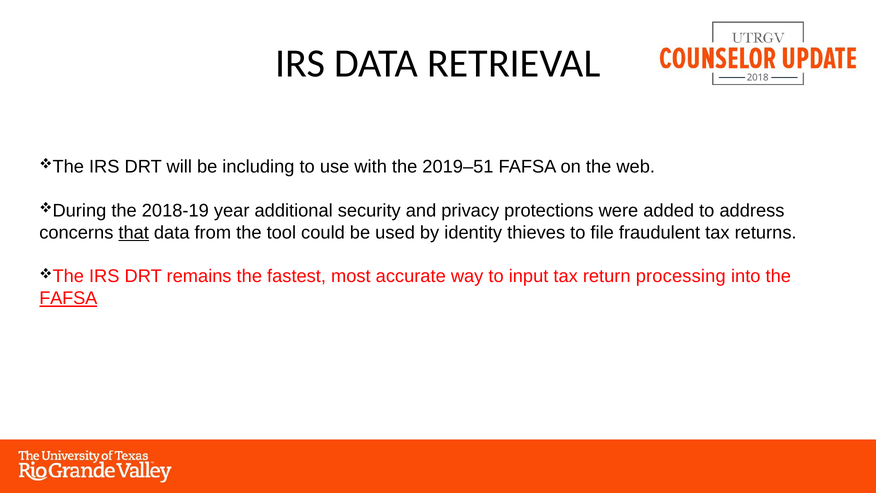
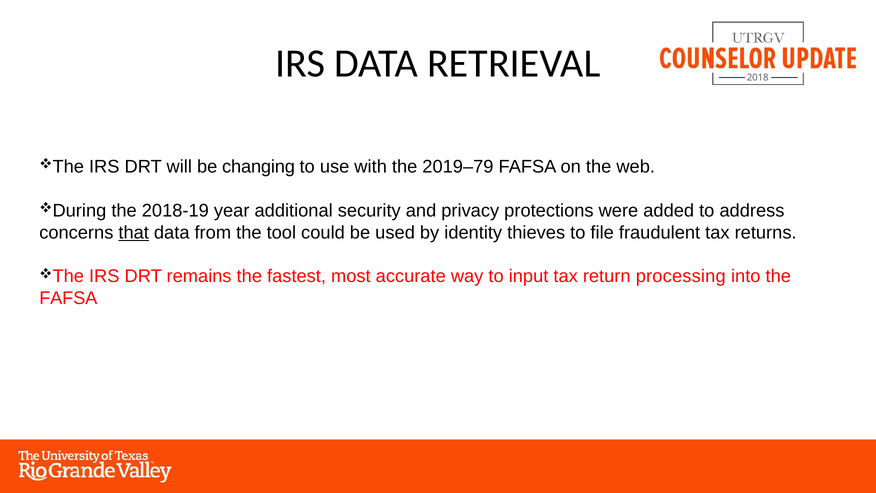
including: including -> changing (259, 167)
2019–51: 2019–51 -> 2019–79 (458, 167)
FAFSA underline: present -> none (68, 298)
